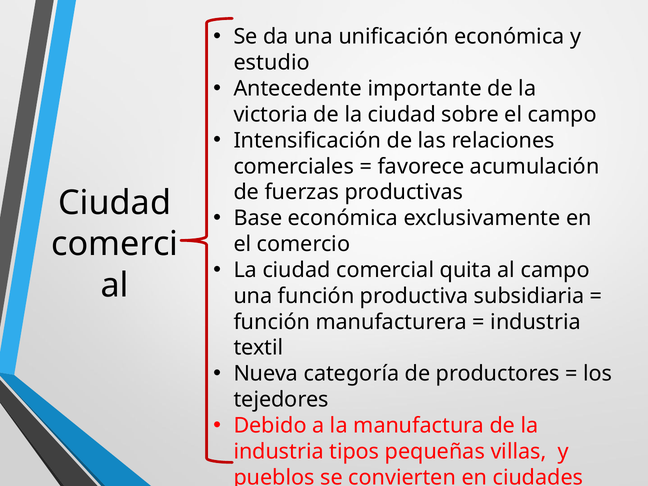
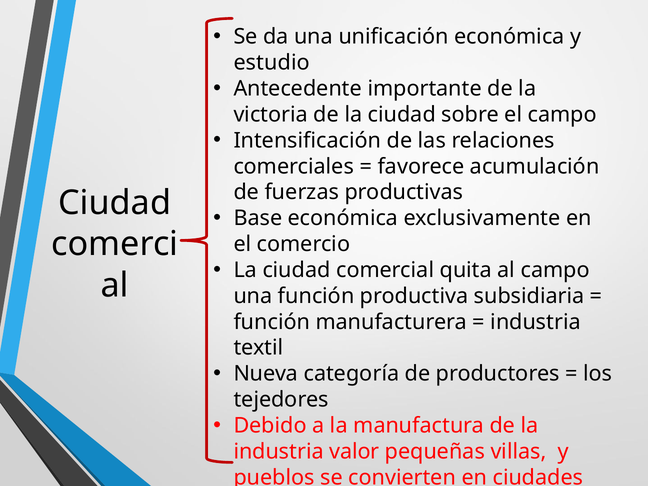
tipos: tipos -> valor (354, 452)
